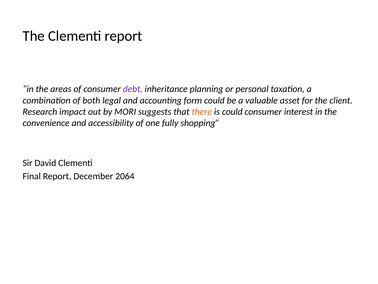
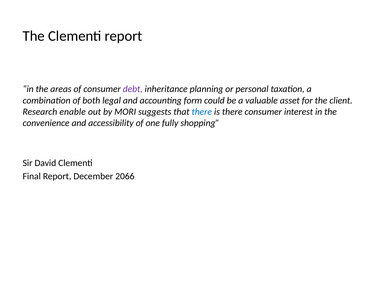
impact: impact -> enable (73, 112)
there colour: orange -> blue (202, 112)
is could: could -> there (232, 112)
2064: 2064 -> 2066 (125, 176)
